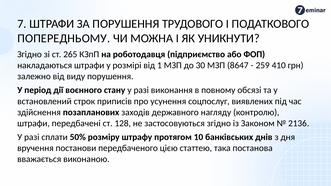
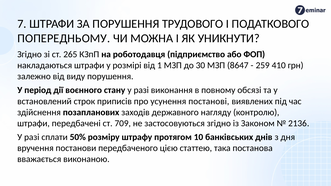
соцпослуг: соцпослуг -> постанові (209, 101)
128: 128 -> 709 (123, 123)
